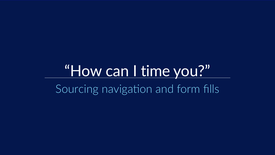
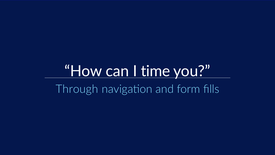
Sourcing: Sourcing -> Through (77, 89)
